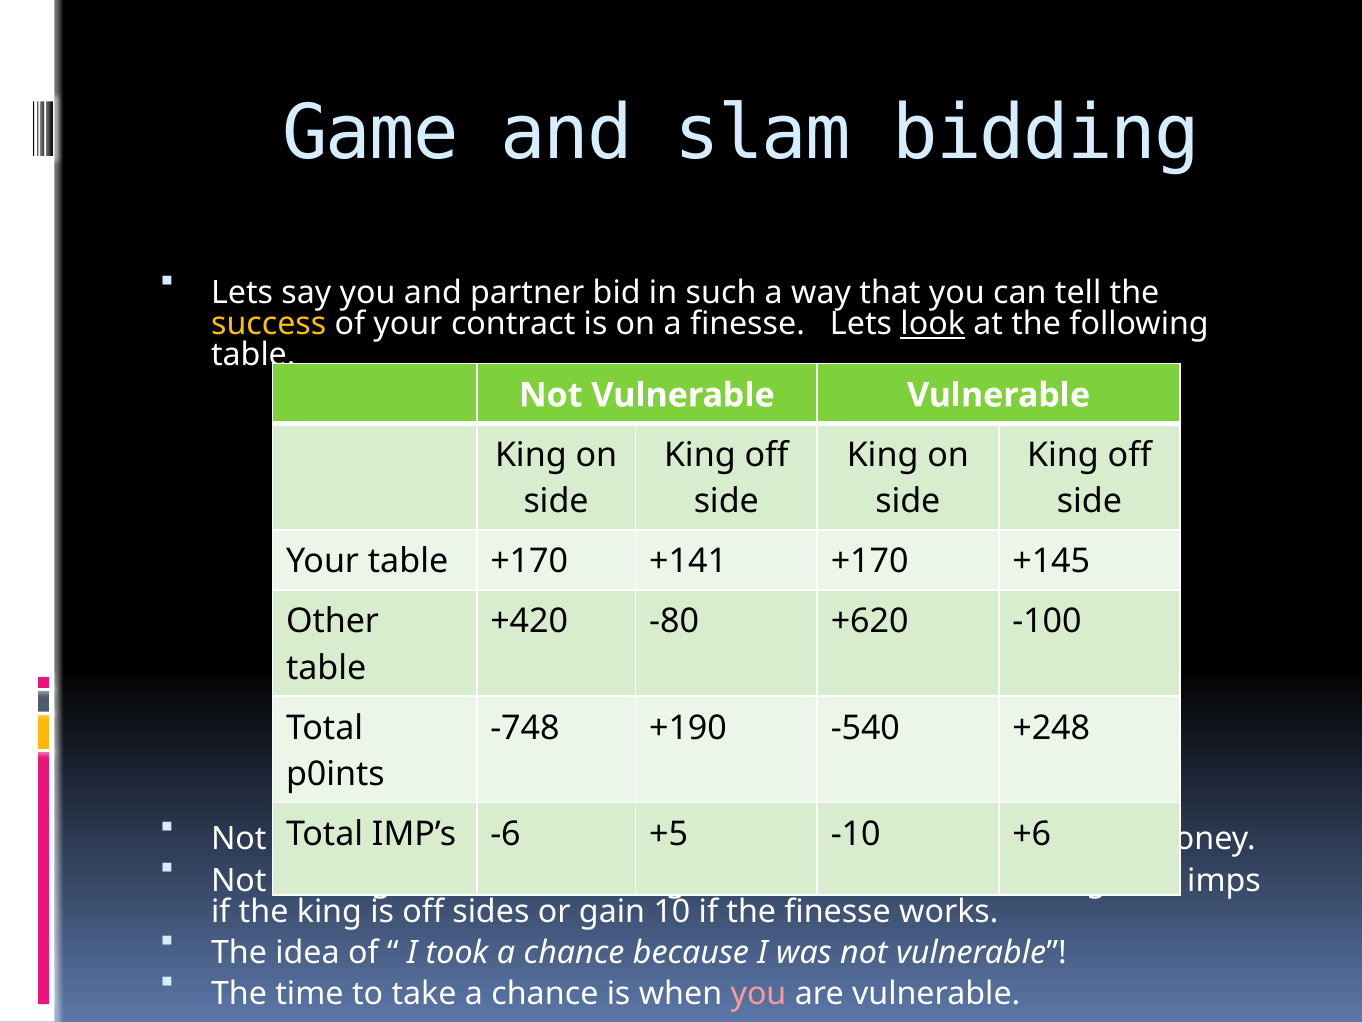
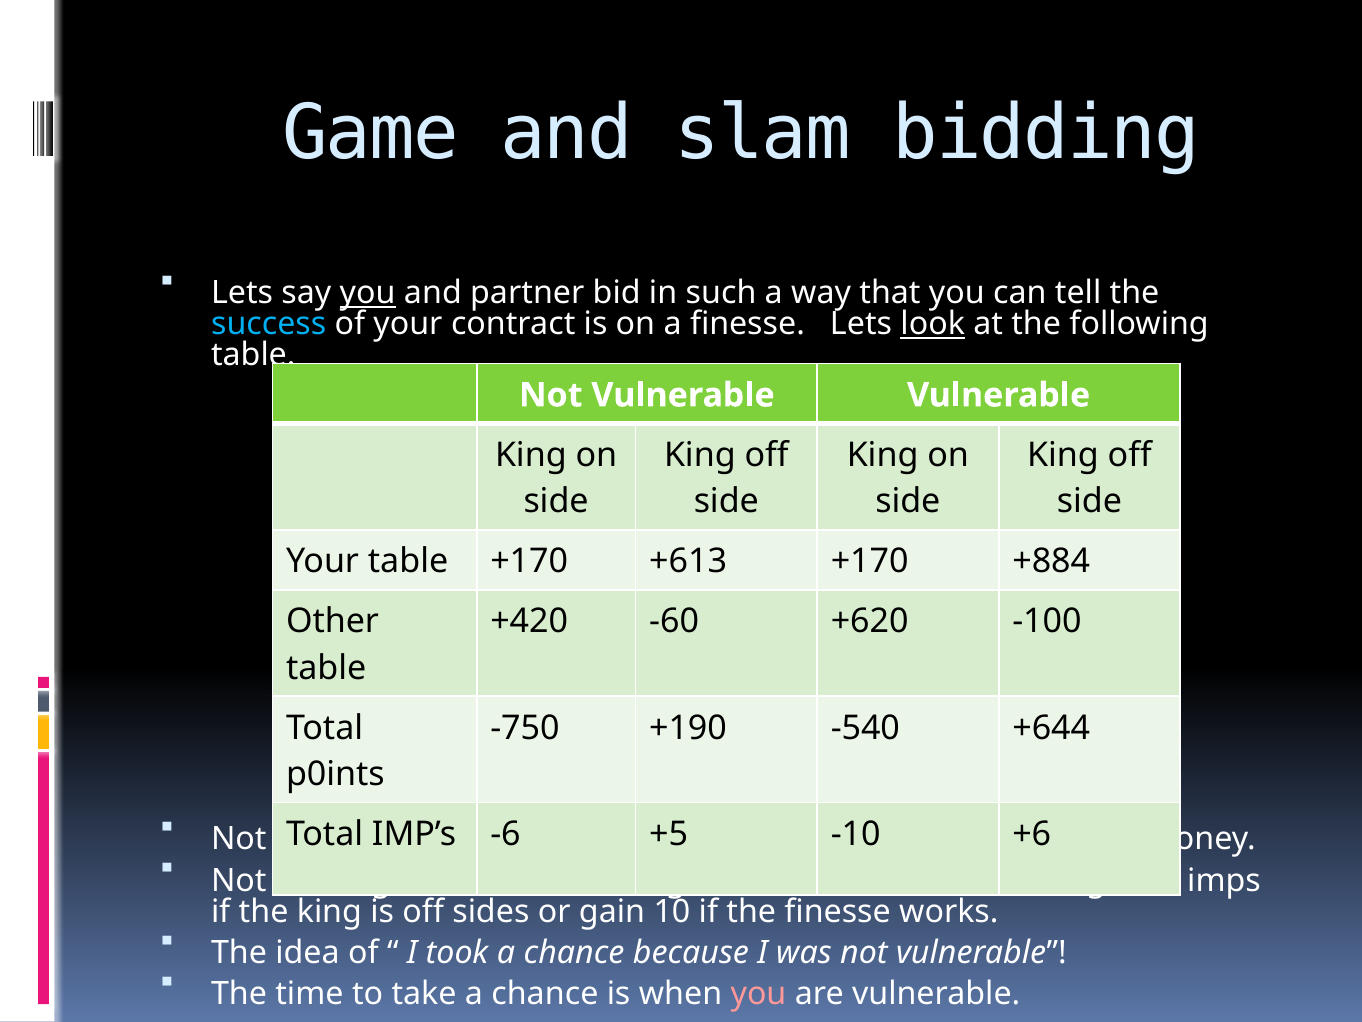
you underline: none -> present (368, 293)
success colour: yellow -> light blue (269, 324)
+141: +141 -> +613 (688, 561)
+145: +145 -> +884 (1051, 561)
-80: -80 -> -60 (674, 621)
-748: -748 -> -750 (525, 728)
+248: +248 -> +644 (1051, 728)
